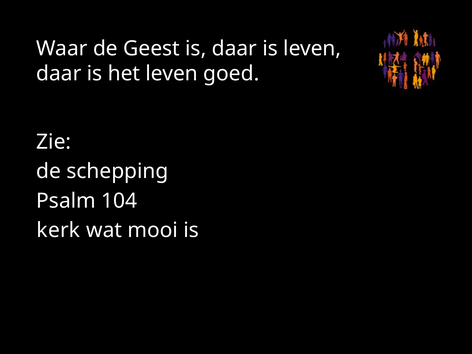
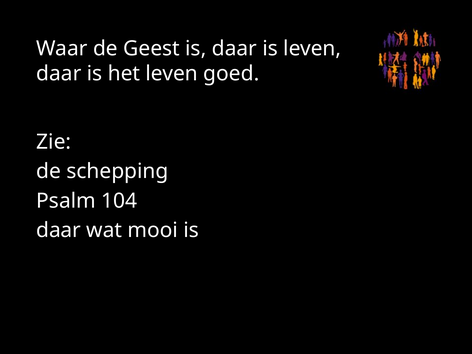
kerk: kerk -> daar (59, 230)
